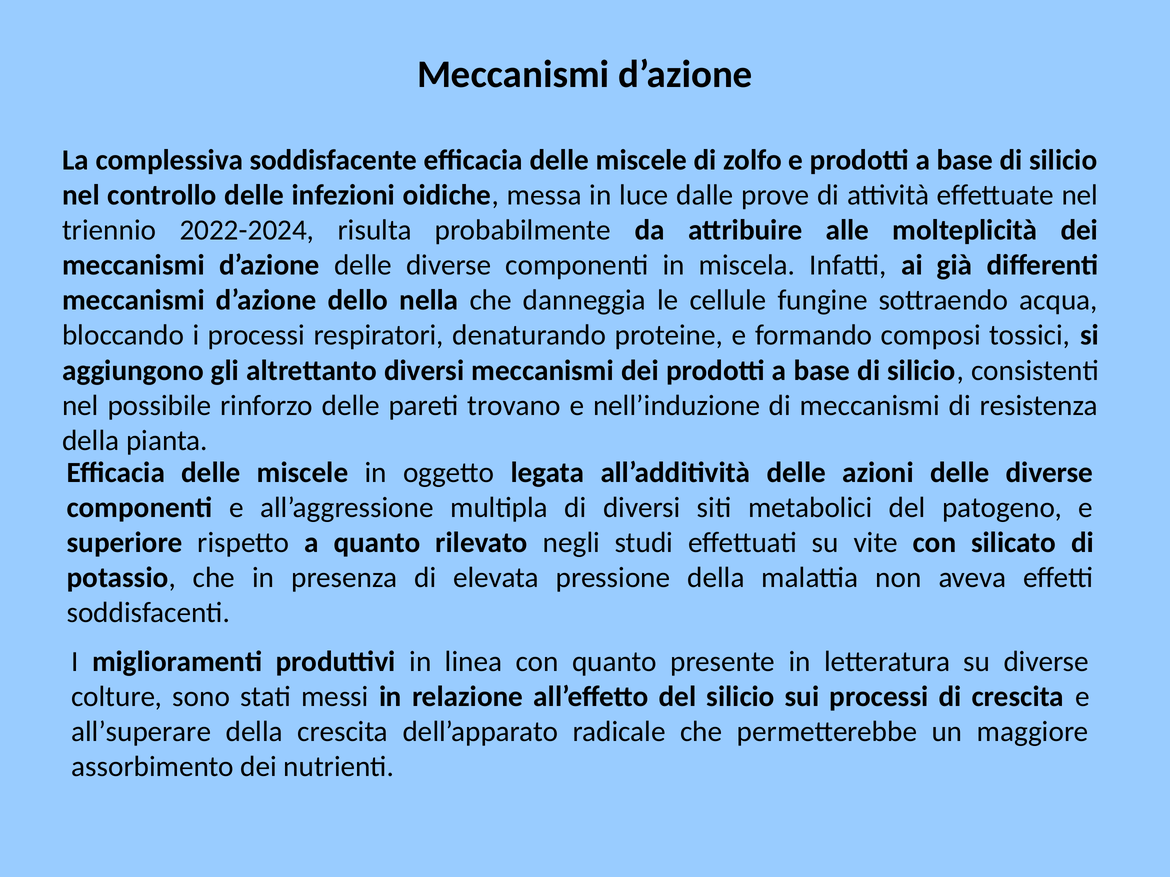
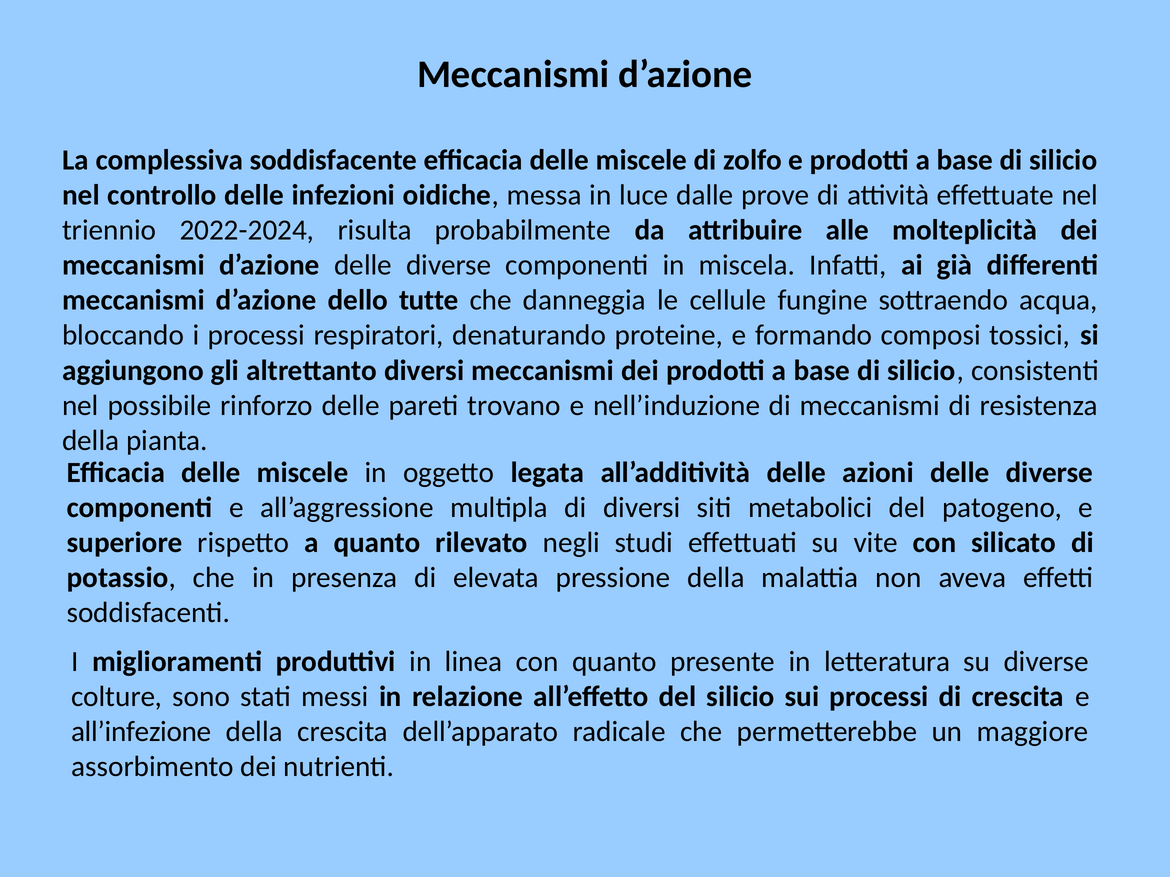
nella: nella -> tutte (429, 300)
all’superare: all’superare -> all’infezione (141, 732)
